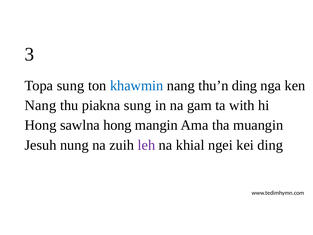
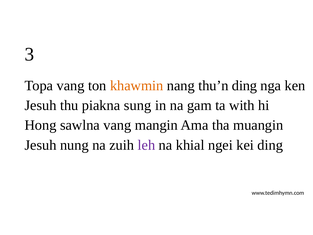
Topa sung: sung -> vang (71, 85)
khawmin colour: blue -> orange (137, 85)
Nang: Nang -> Jesuh (41, 105)
sawlna hong: hong -> vang (117, 125)
